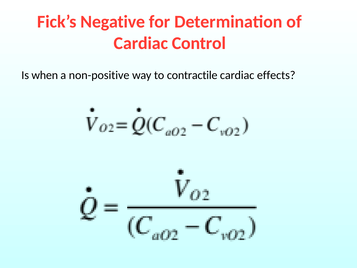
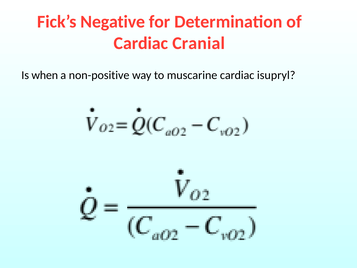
Control: Control -> Cranial (199, 43)
contractile: contractile -> muscarine (192, 75)
effects: effects -> isupryl (276, 75)
